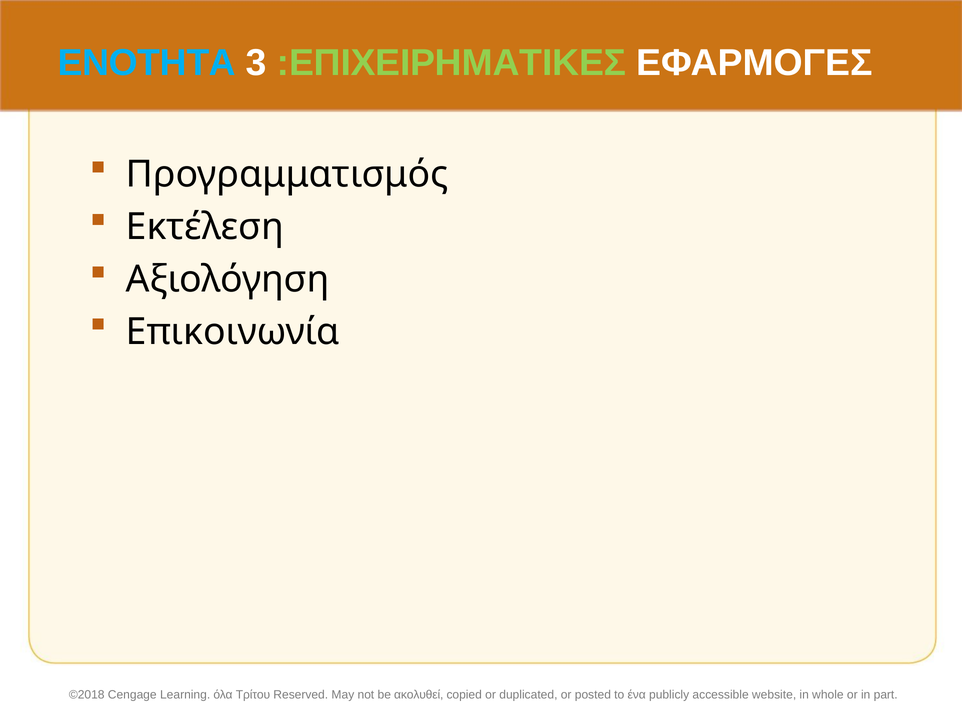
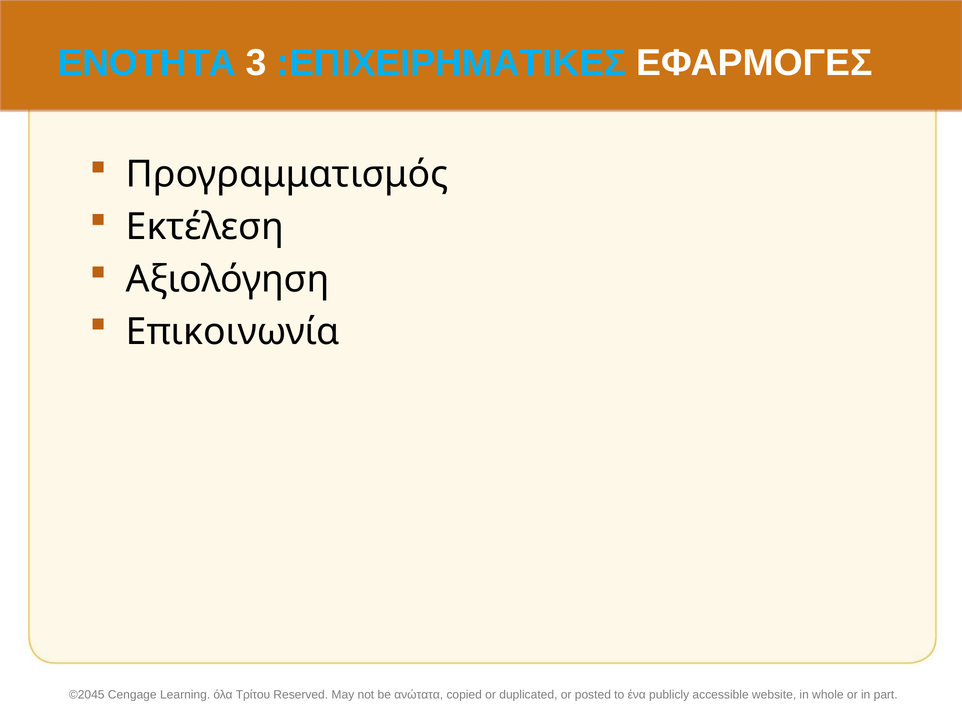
:ΕΠΙΧΕΙΡΗΜΑΤΙΚΕΣ colour: light green -> light blue (451, 63)
©2018: ©2018 -> ©2045 (87, 694)
ακολυθεί: ακολυθεί -> ανώτατα (419, 694)
